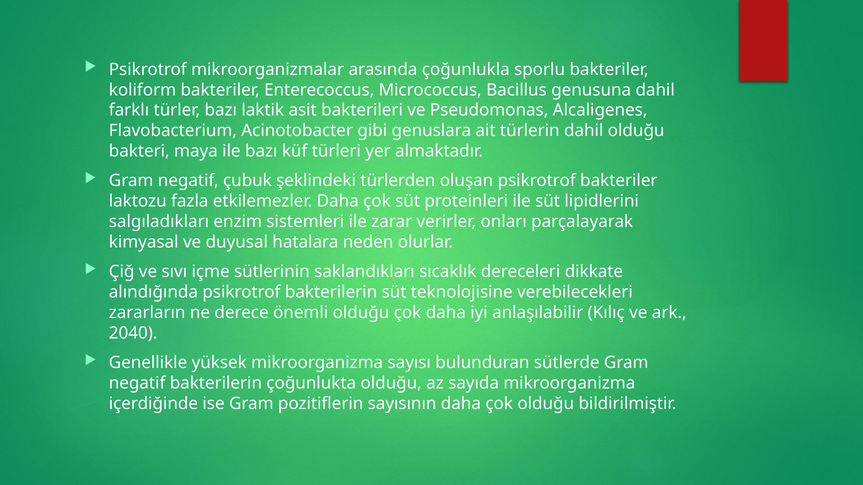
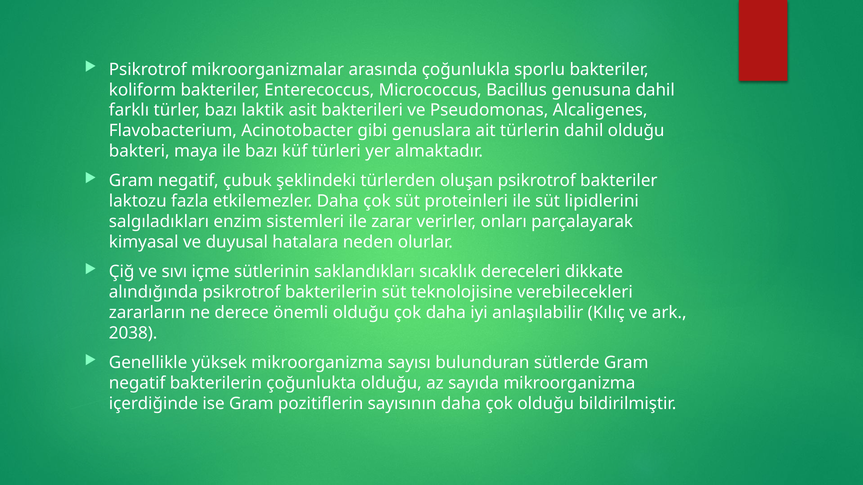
2040: 2040 -> 2038 (133, 333)
